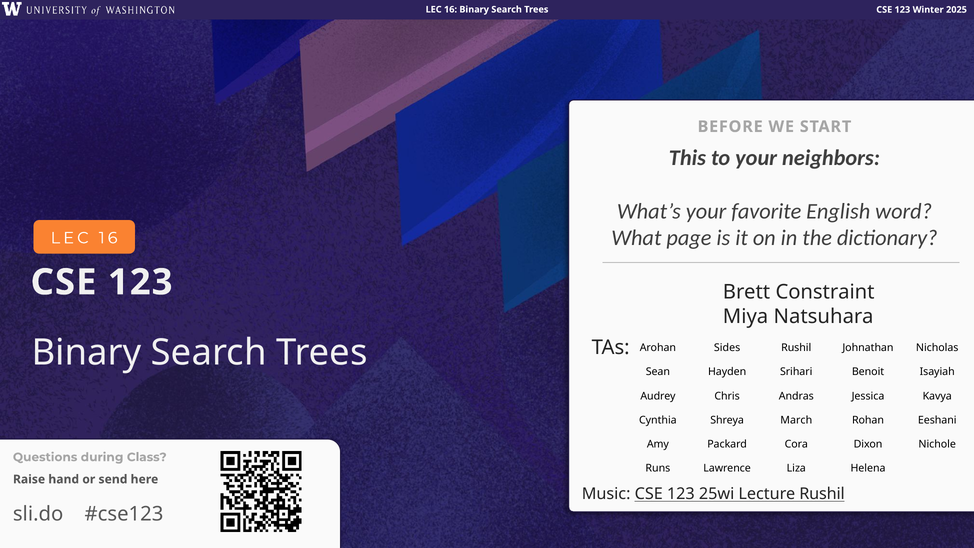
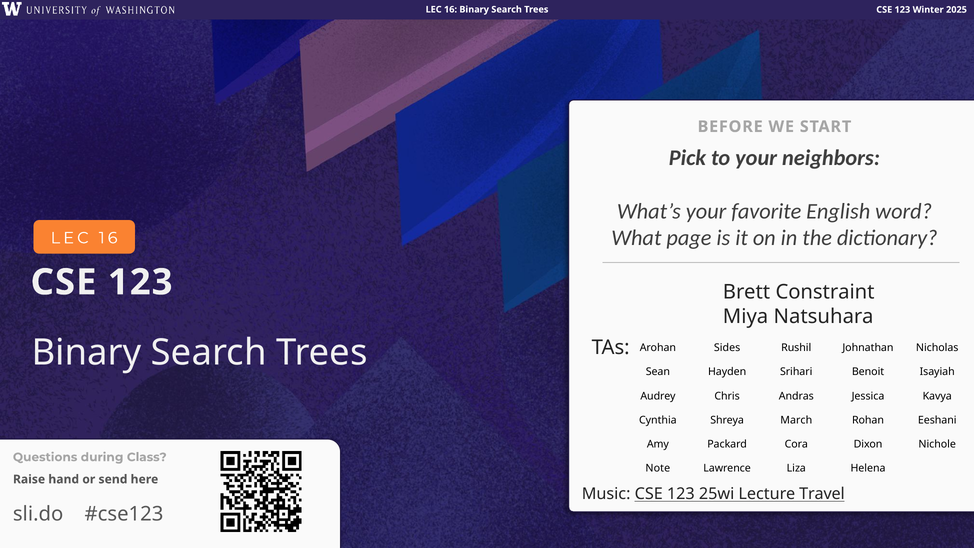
This: This -> Pick (687, 158)
Runs: Runs -> Note (658, 468)
Lecture Rushil: Rushil -> Travel (822, 494)
